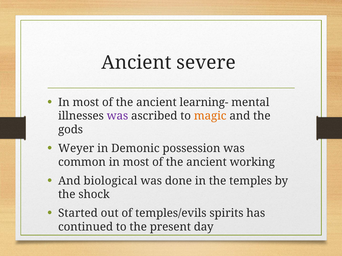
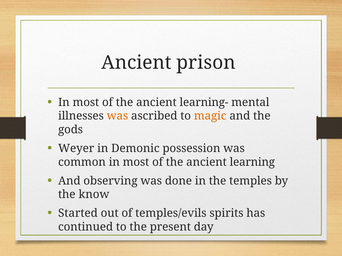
severe: severe -> prison (206, 63)
was colour: purple -> orange (117, 116)
working: working -> learning (252, 162)
biological: biological -> observing (111, 181)
shock: shock -> know (94, 195)
